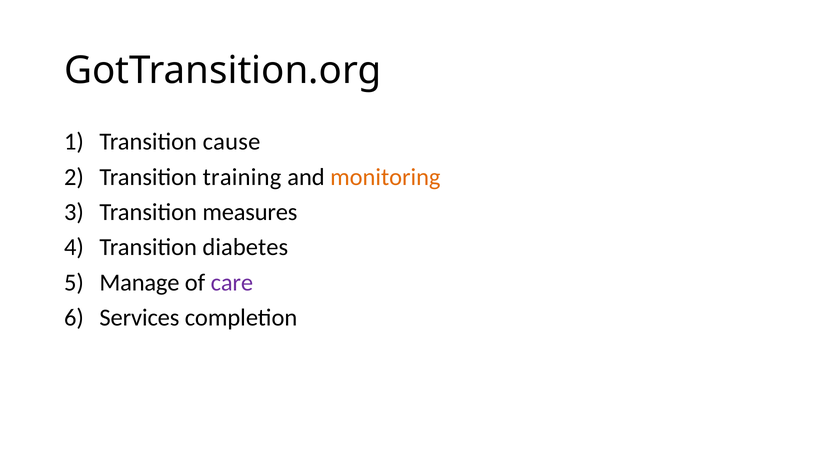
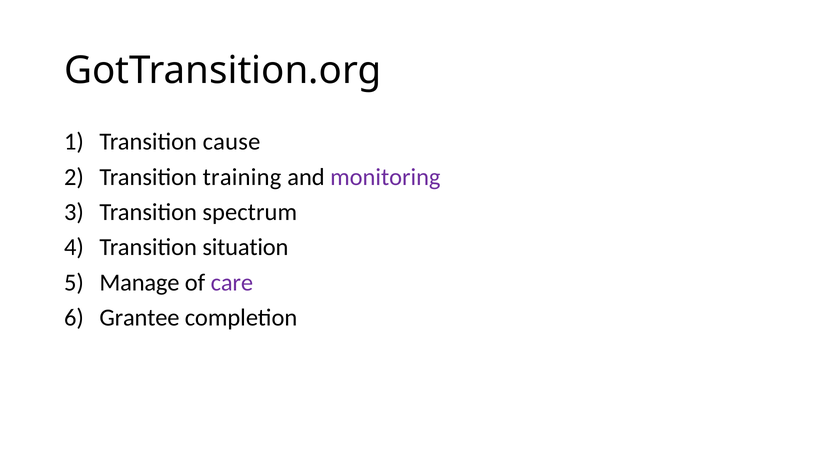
monitoring colour: orange -> purple (385, 177)
measures: measures -> spectrum (250, 212)
diabetes: diabetes -> situation (245, 248)
Services: Services -> Grantee (139, 318)
